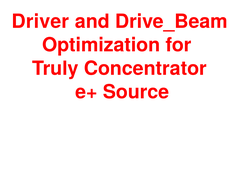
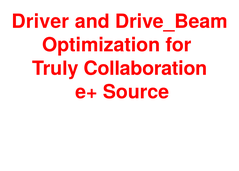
Concentrator: Concentrator -> Collaboration (145, 68)
